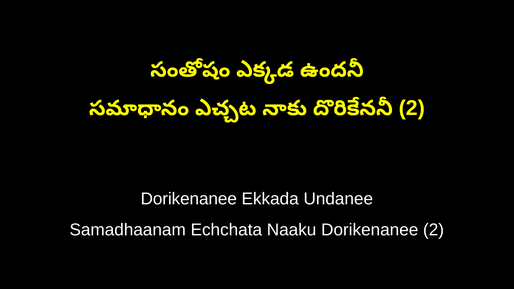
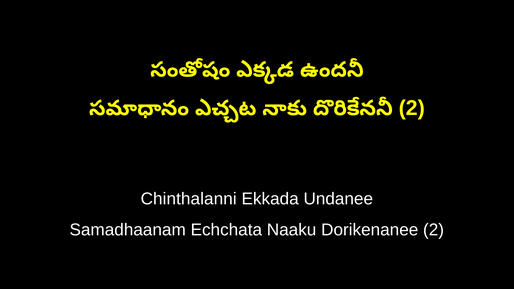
Dorikenanee: Dorikenanee -> Chinthalanni (189, 199)
